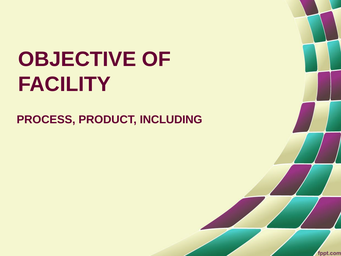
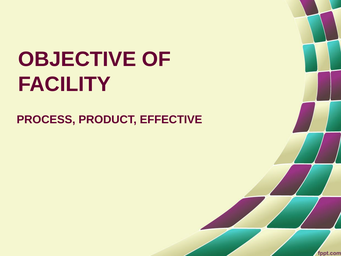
INCLUDING: INCLUDING -> EFFECTIVE (171, 119)
